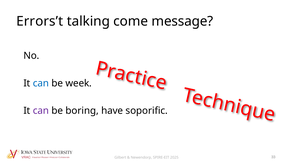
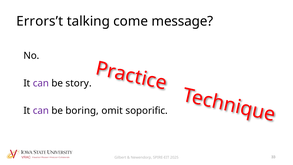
can colour: blue -> purple (41, 83)
week: week -> story (79, 83)
have: have -> omit (112, 111)
